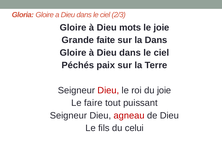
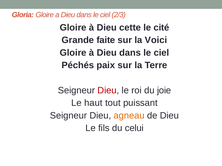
mots: mots -> cette (130, 28)
le joie: joie -> cité (161, 28)
la Dans: Dans -> Voici (156, 40)
faire: faire -> haut (93, 103)
agneau colour: red -> orange (129, 116)
